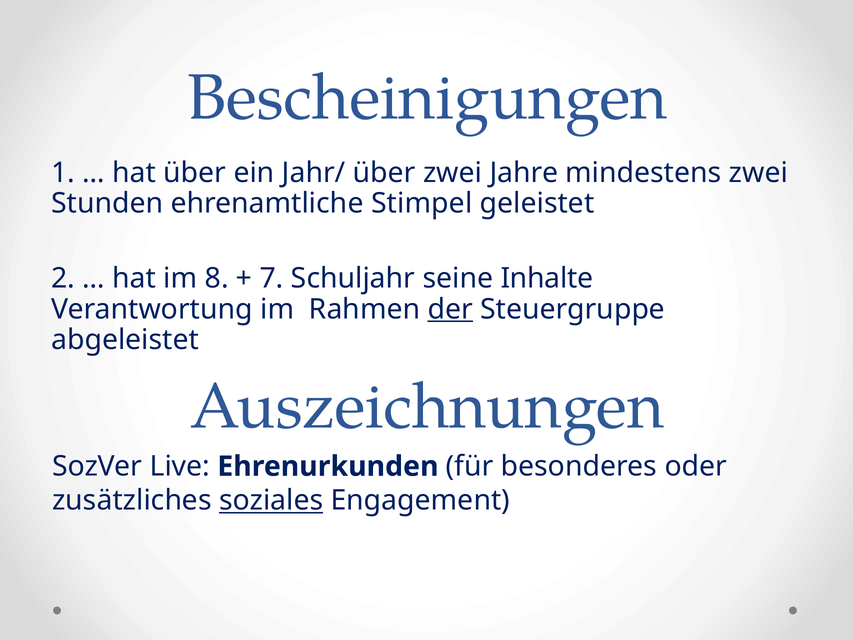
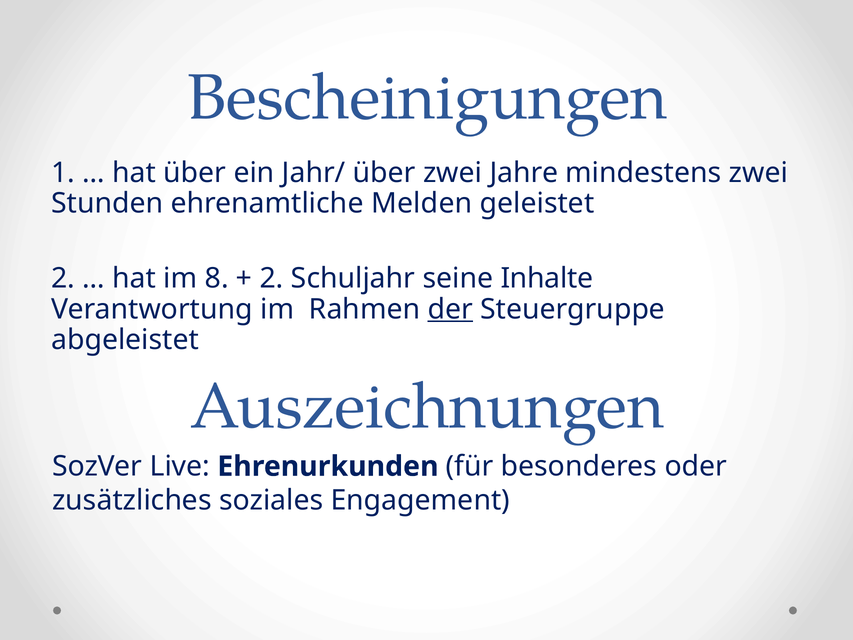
Stimpel: Stimpel -> Melden (422, 203)
7: 7 -> 2 (272, 278)
soziales underline: present -> none (271, 500)
